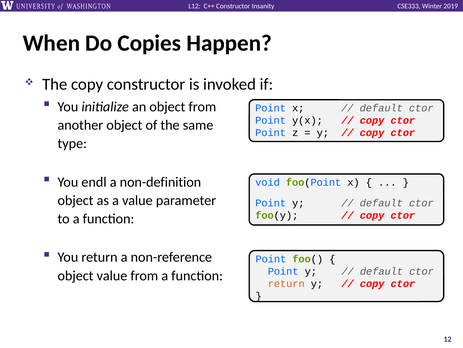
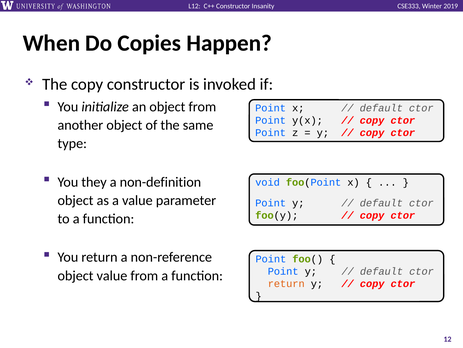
endl: endl -> they (94, 182)
